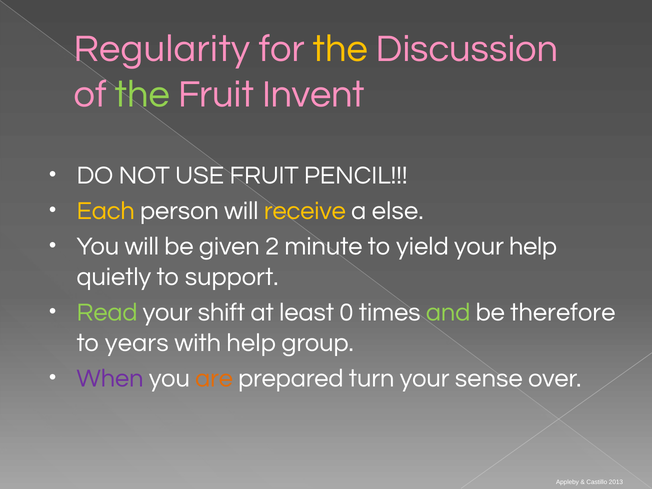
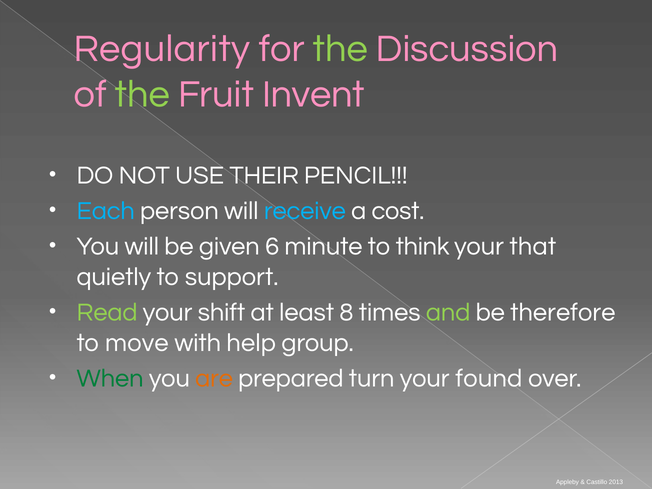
the colour: yellow -> light green (340, 49)
USE FRUIT: FRUIT -> THEIR (264, 175)
Each colour: yellow -> light blue (106, 211)
receive colour: yellow -> light blue (305, 211)
else: else -> cost (398, 211)
2: 2 -> 6 (272, 246)
yield: yield -> think (423, 246)
your help: help -> that (533, 246)
0: 0 -> 8 (346, 312)
years: years -> move (137, 343)
When colour: purple -> green (110, 378)
sense: sense -> found (489, 378)
